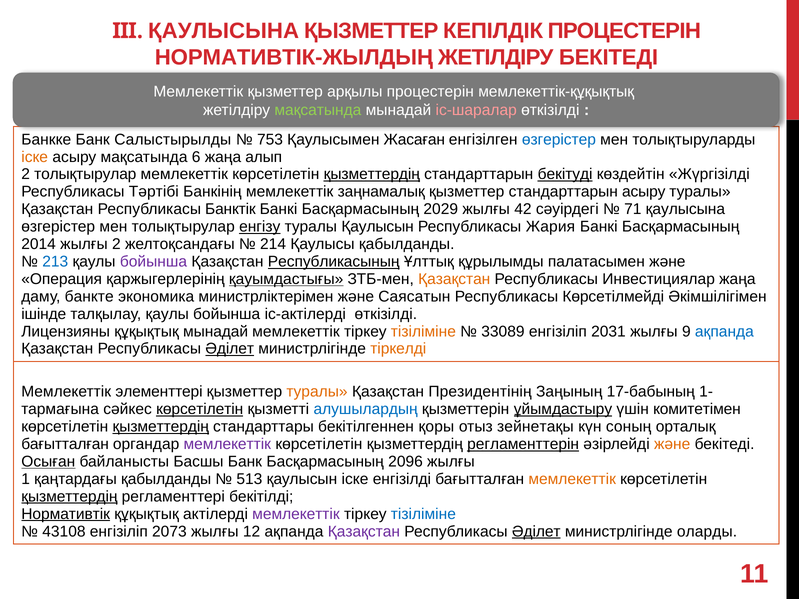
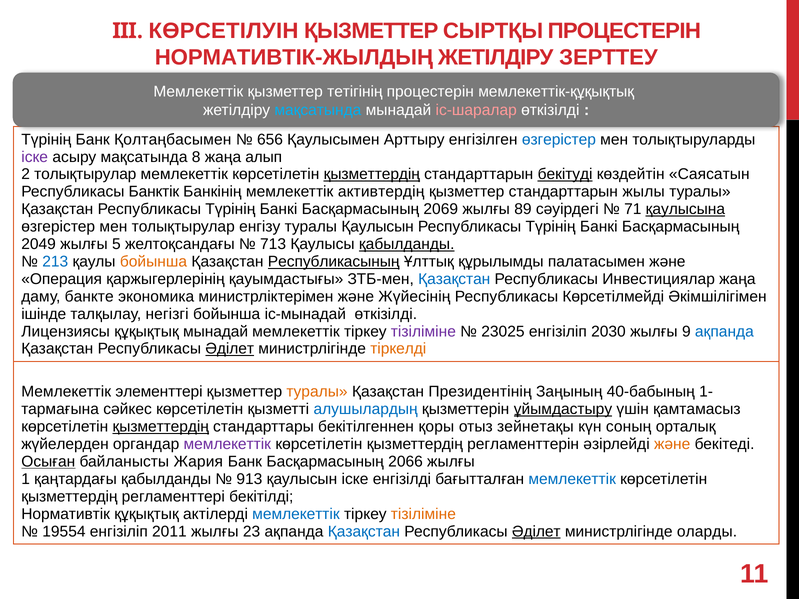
III ҚАУЛЫСЫНА: ҚАУЛЫСЫНА -> КӨРСЕТІЛУІН (223, 31)
КЕПІЛДІК: КЕПІЛДІК -> СЫРТҚЫ (493, 31)
ЖЕТІЛДІРУ БЕКІТЕДІ: БЕКІТЕДІ -> ЗЕРТТЕУ (608, 57)
арқылы: арқылы -> тетігінің (355, 92)
мақсатында colour: light green -> light blue (318, 110)
Банкке: Банкке -> Түрінің (46, 140)
Салыстырылды: Салыстырылды -> Қолтаңбасымен (173, 140)
753: 753 -> 656 (270, 140)
Жасаған: Жасаған -> Арттыру (414, 140)
іске colour: orange -> purple (35, 157)
6: 6 -> 8 (196, 157)
Жүргізілді: Жүргізілді -> Саясатын (709, 174)
Тәртібі: Тәртібі -> Банктік (154, 192)
заңнамалық: заңнамалық -> активтердің (381, 192)
стандарттарын асыру: асыру -> жылы (644, 192)
Қазақстан Республикасы Банктік: Банктік -> Түрінің (230, 209)
2029: 2029 -> 2069 (441, 209)
42: 42 -> 89 (523, 209)
қаулысына underline: none -> present (685, 209)
енгізу underline: present -> none (260, 227)
Жария: Жария -> Түрінің (551, 227)
2014: 2014 -> 2049 (39, 244)
жылғы 2: 2 -> 5 (116, 244)
214: 214 -> 713 (273, 244)
қабылданды underline: none -> present (407, 244)
бойынша colour: purple -> orange (153, 262)
қауымдастығы underline: present -> none (286, 279)
Қазақстан colour: orange -> blue (454, 279)
Саясатын: Саясатын -> Жүйесінің (414, 297)
талқылау қаулы: қаулы -> негізгі (167, 314)
іс-актілерді: іс-актілерді -> іс-мынадай (305, 314)
Лицензияны: Лицензияны -> Лицензиясы (66, 332)
тізіліміне colour: orange -> purple (423, 332)
33089: 33089 -> 23025 (503, 332)
2031: 2031 -> 2030 (608, 332)
17-бабының: 17-бабының -> 40-бабының (651, 392)
көрсетілетін underline: present -> none (200, 409)
комитетімен: комитетімен -> қамтамасыз (697, 409)
бағытталған: бағытталған -> жүйелерден (65, 444)
регламенттерін underline: present -> none (523, 444)
Басшы: Басшы -> Жария (198, 462)
2096: 2096 -> 2066 (406, 462)
513: 513 -> 913 (249, 479)
мемлекеттік colour: orange -> blue (572, 479)
қызметтердің underline: present -> none (69, 497)
Нормативтік underline: present -> none (66, 514)
мемлекеттік colour: purple -> blue (296, 514)
тізіліміне colour: blue -> orange (423, 514)
43108: 43108 -> 19554 (64, 532)
2073: 2073 -> 2011 (169, 532)
12: 12 -> 23 (252, 532)
Қазақстан colour: purple -> blue (364, 532)
